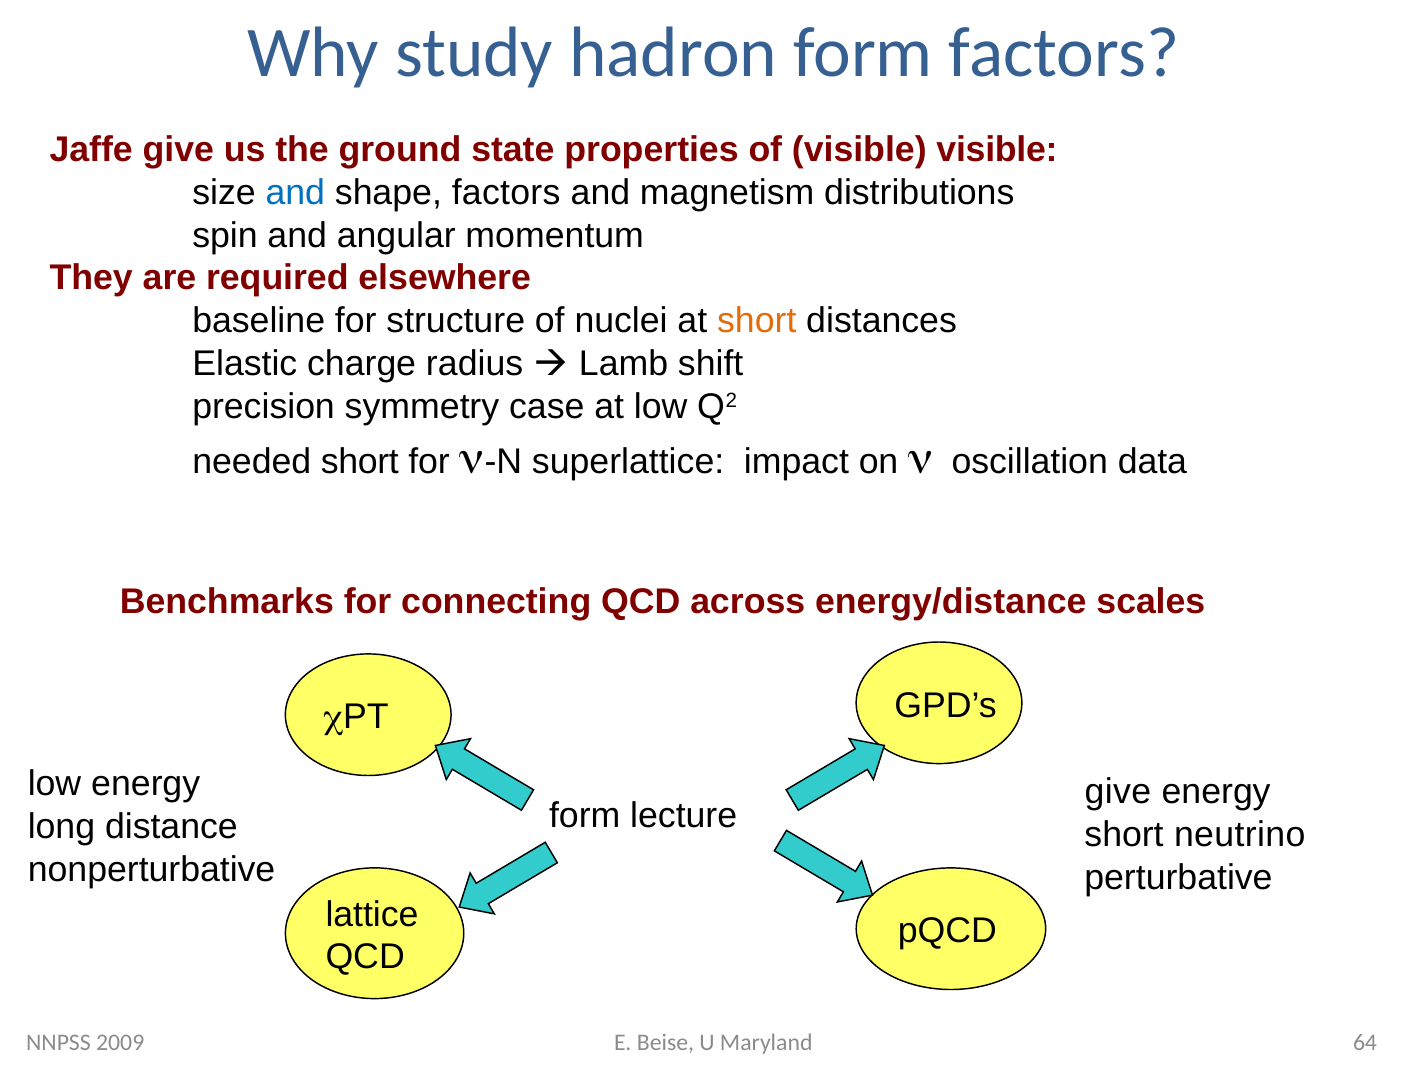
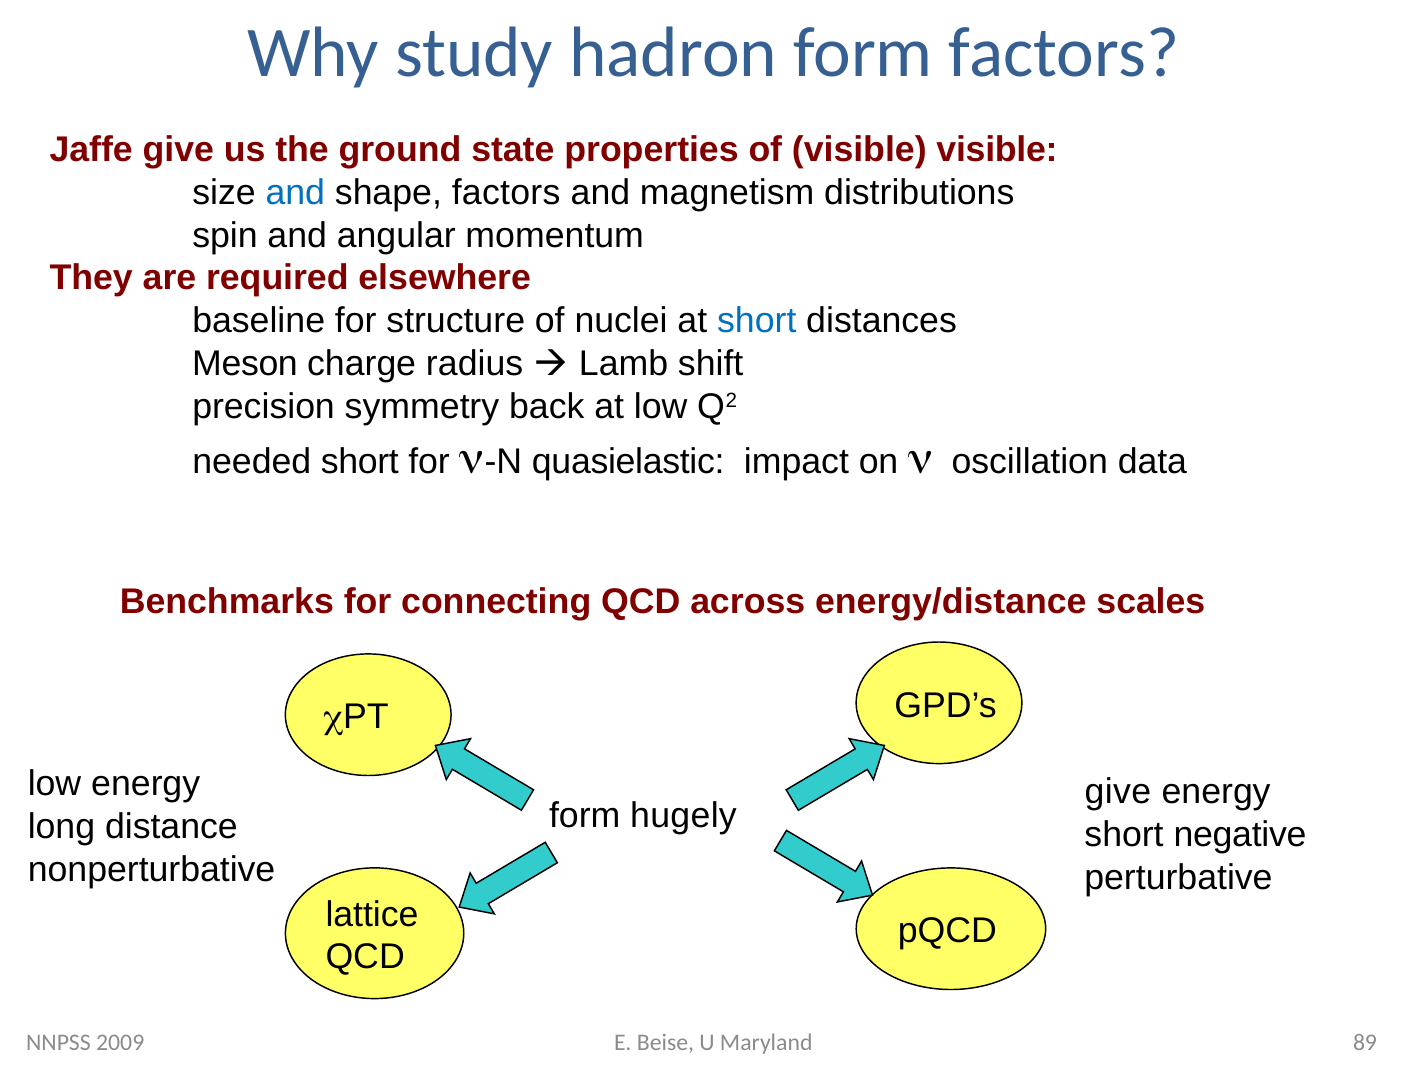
short colour: orange -> blue (757, 321)
Elastic: Elastic -> Meson (245, 364)
case: case -> back (547, 407)
superlattice: superlattice -> quasielastic (628, 461)
lecture: lecture -> hugely (684, 816)
neutrino: neutrino -> negative (1240, 835)
64: 64 -> 89 (1365, 1043)
